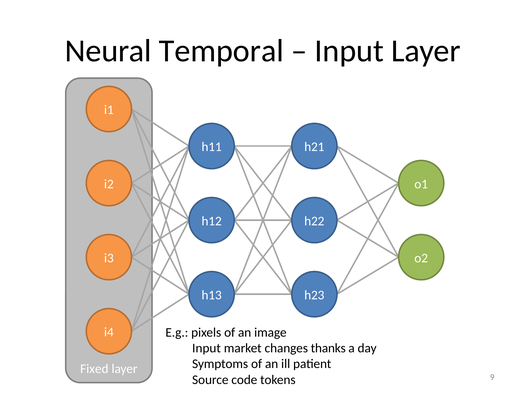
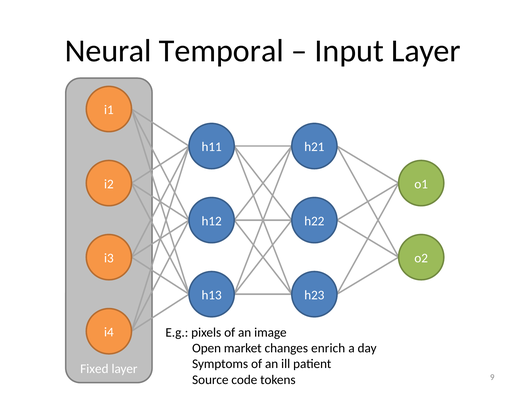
Input: Input -> Open (207, 348)
thanks: thanks -> enrich (328, 348)
